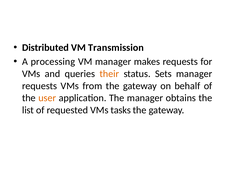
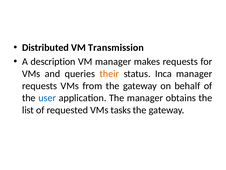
processing: processing -> description (53, 61)
Sets: Sets -> Inca (163, 74)
user colour: orange -> blue (47, 98)
